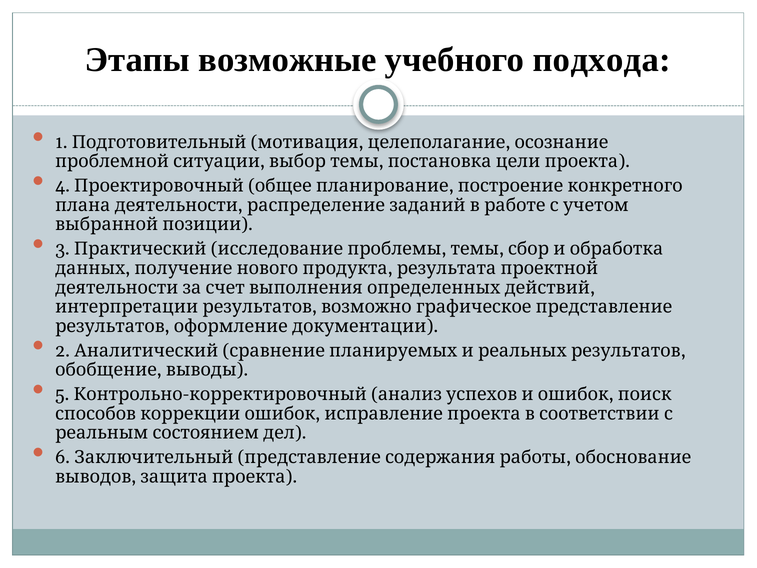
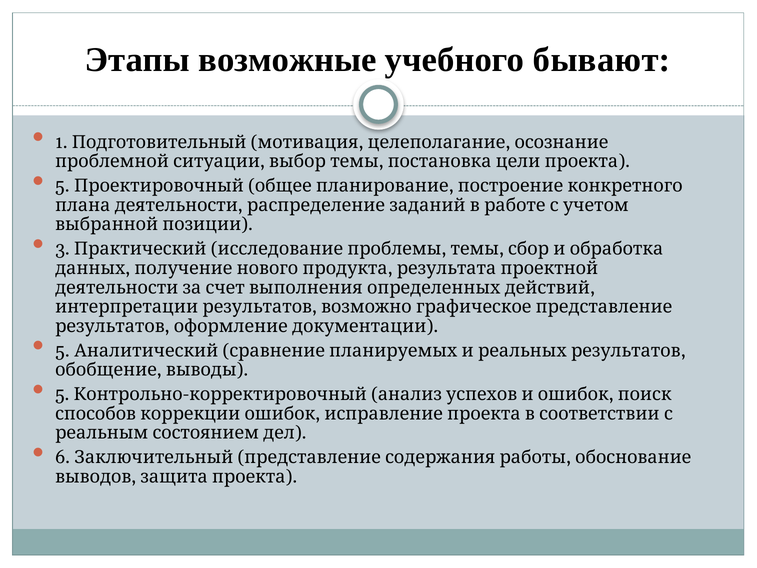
подхода: подхода -> бывают (602, 60)
4: 4 -> 5 (62, 186)
2: 2 -> 5 (62, 351)
